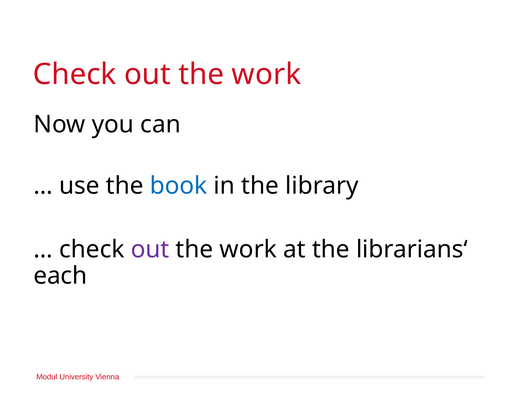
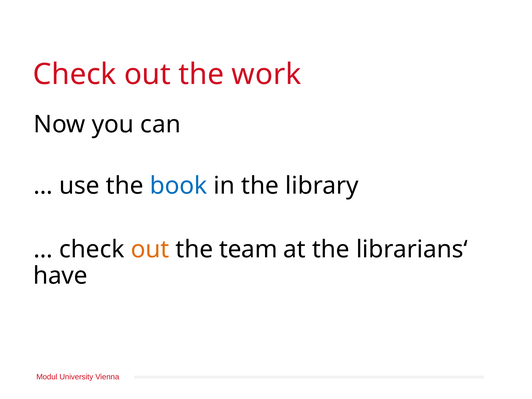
out colour: purple -> orange (150, 249)
work: work -> team (248, 249)
each: each -> have (60, 276)
